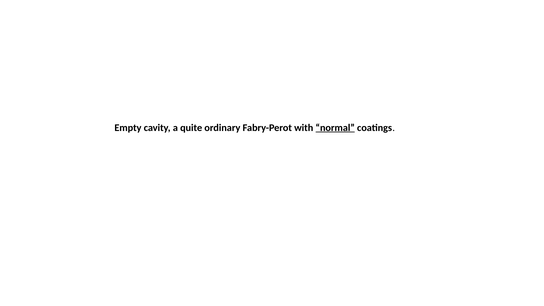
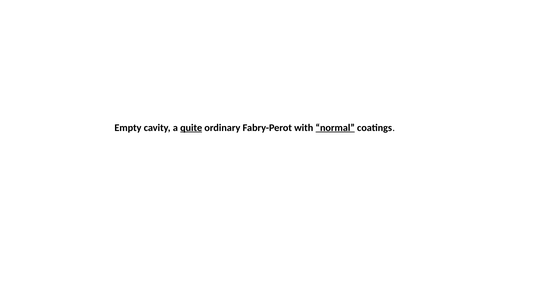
quite underline: none -> present (191, 128)
